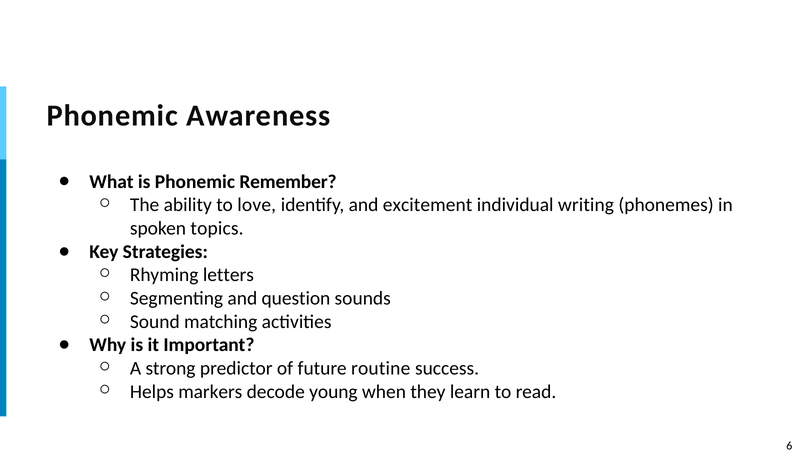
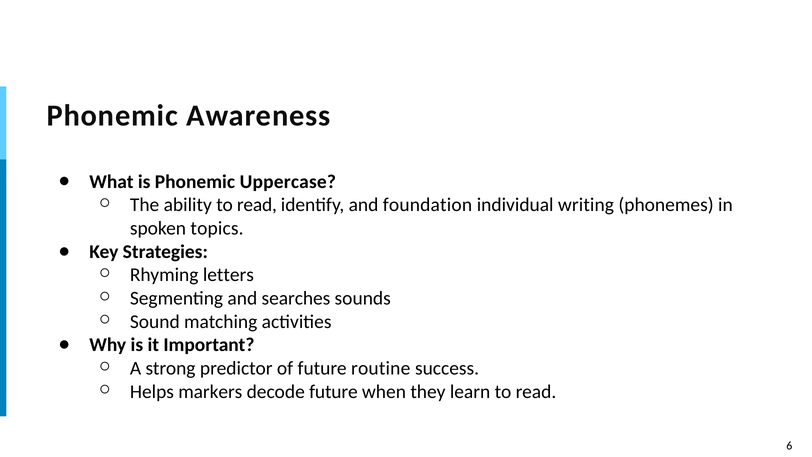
Remember: Remember -> Uppercase (288, 181)
ability to love: love -> read (257, 205)
excitement: excitement -> foundation (427, 205)
question: question -> searches (296, 298)
decode young: young -> future (333, 391)
